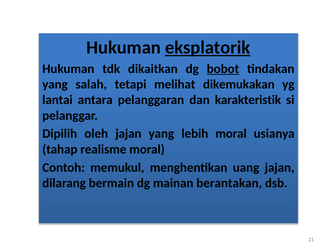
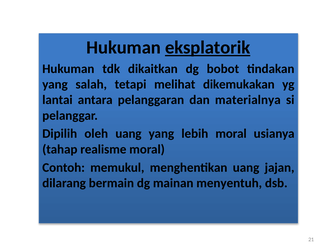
bobot underline: present -> none (223, 69)
karakteristik: karakteristik -> materialnya (248, 100)
oleh jajan: jajan -> uang (128, 133)
berantakan: berantakan -> menyentuh (229, 183)
